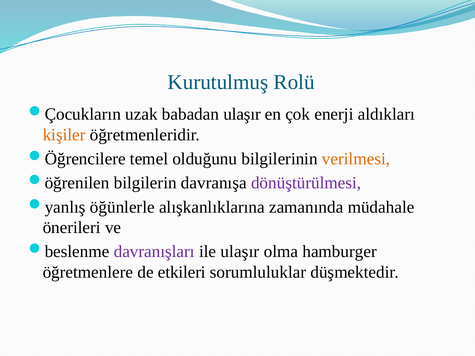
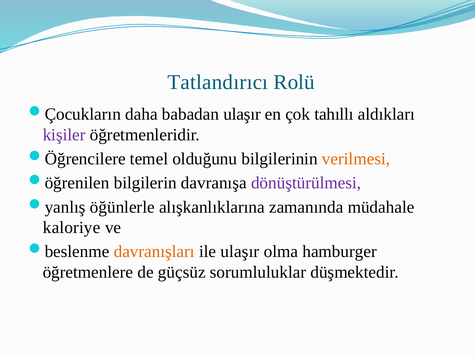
Kurutulmuş: Kurutulmuş -> Tatlandırıcı (218, 82)
uzak: uzak -> daha (141, 114)
enerji: enerji -> tahıllı (334, 114)
kişiler colour: orange -> purple (64, 135)
önerileri: önerileri -> kaloriye (72, 228)
davranışları colour: purple -> orange (154, 252)
etkileri: etkileri -> güçsüz (182, 272)
